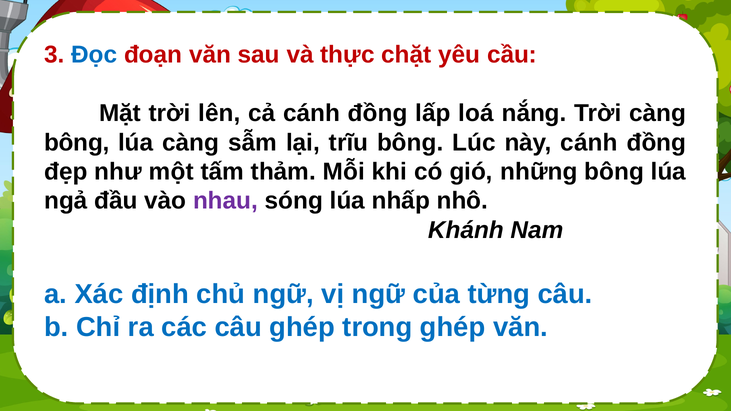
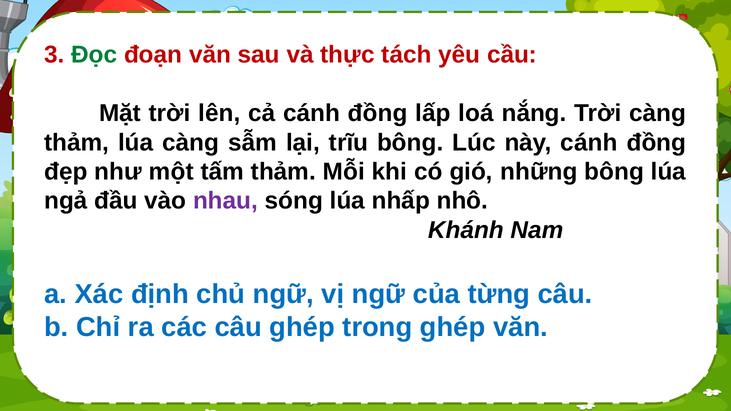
Đọc colour: blue -> green (94, 55)
chặt: chặt -> tách (406, 55)
bông: bông -> thảm (77, 143)
